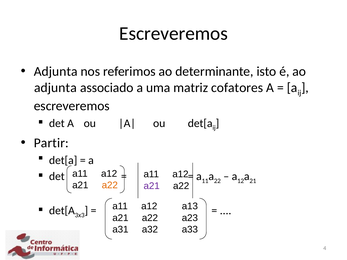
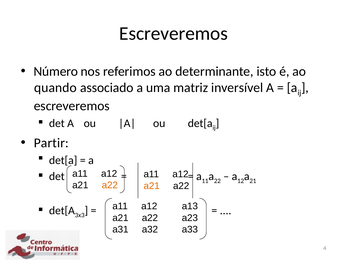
Adjunta: Adjunta -> Número (56, 72)
adjunta: adjunta -> quando (55, 88)
cofatores: cofatores -> inversível (237, 88)
a21 colour: purple -> orange (152, 186)
